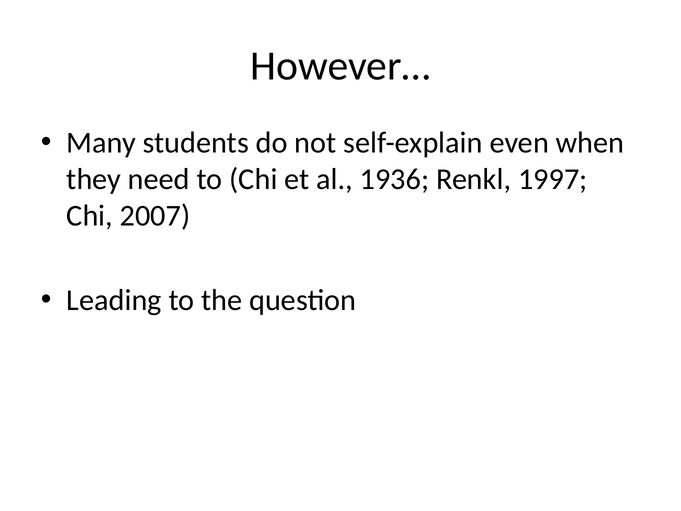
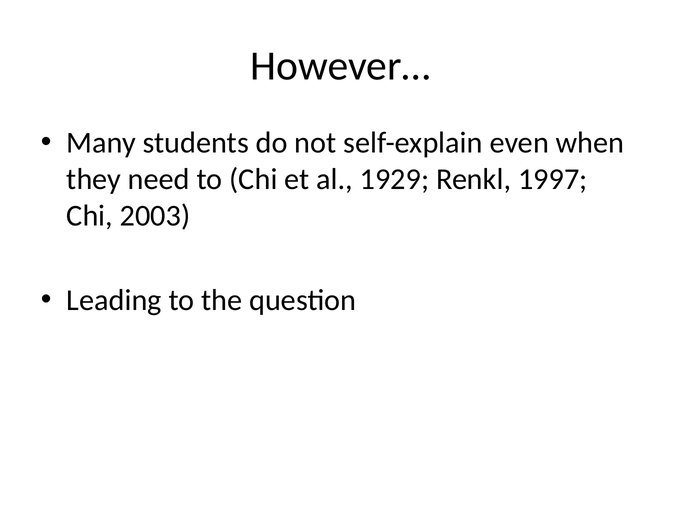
1936: 1936 -> 1929 (394, 179)
2007: 2007 -> 2003 (155, 216)
